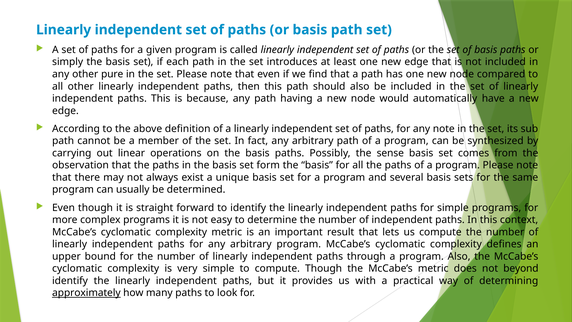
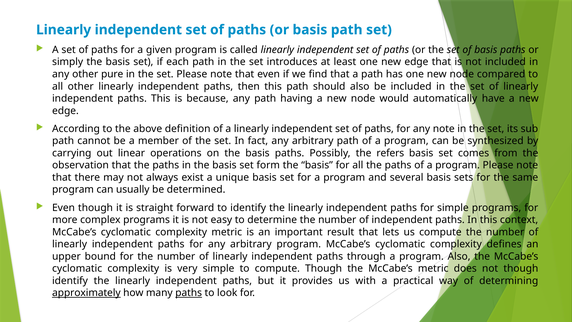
sense: sense -> refers (390, 153)
not beyond: beyond -> though (521, 268)
paths underline: none -> present (189, 293)
